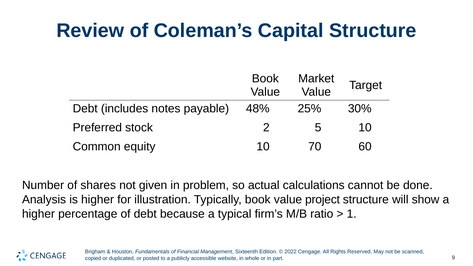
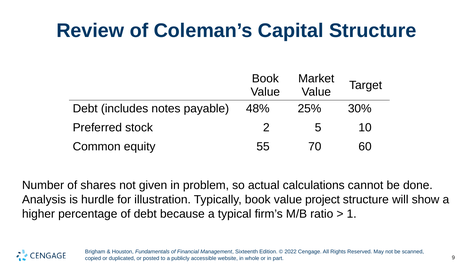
equity 10: 10 -> 55 (263, 147)
is higher: higher -> hurdle (98, 200)
